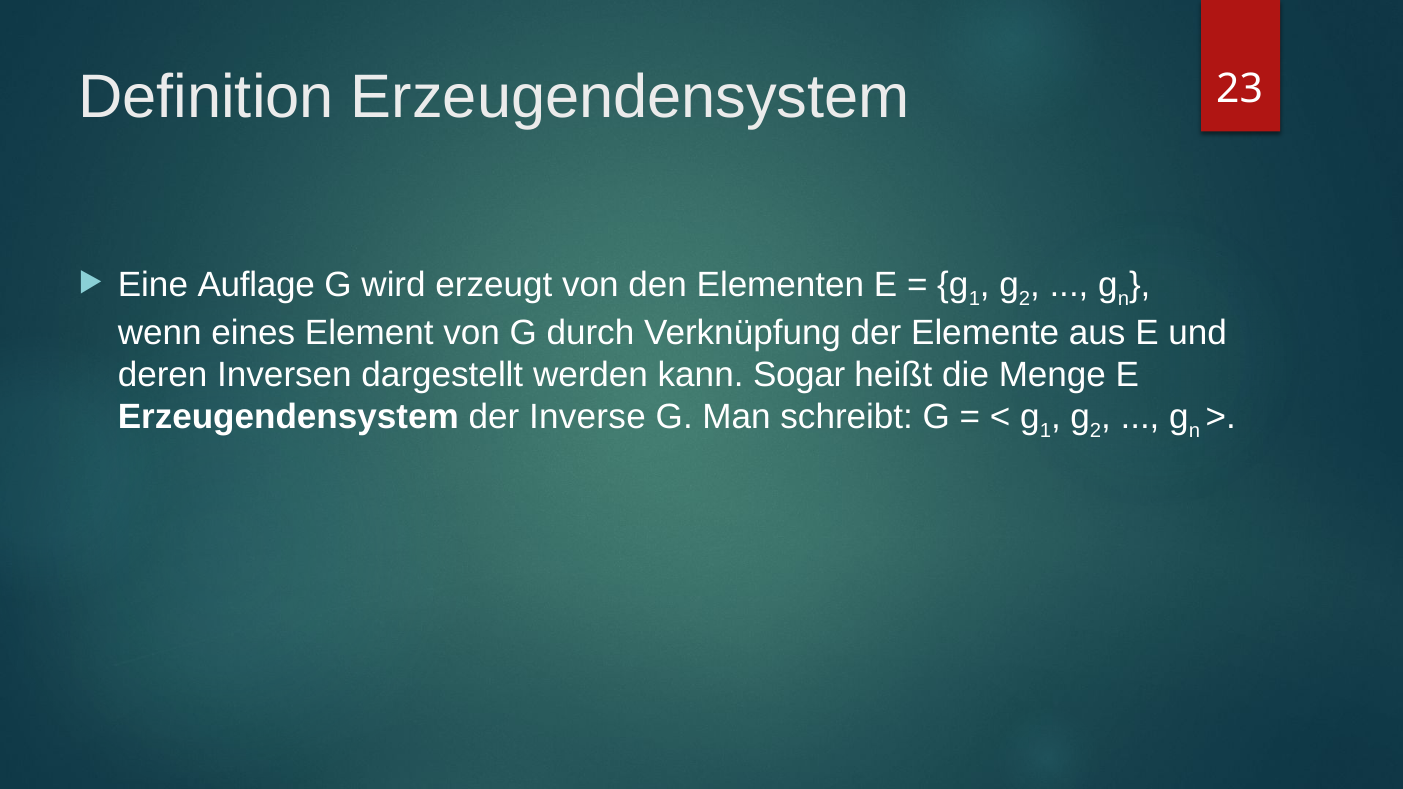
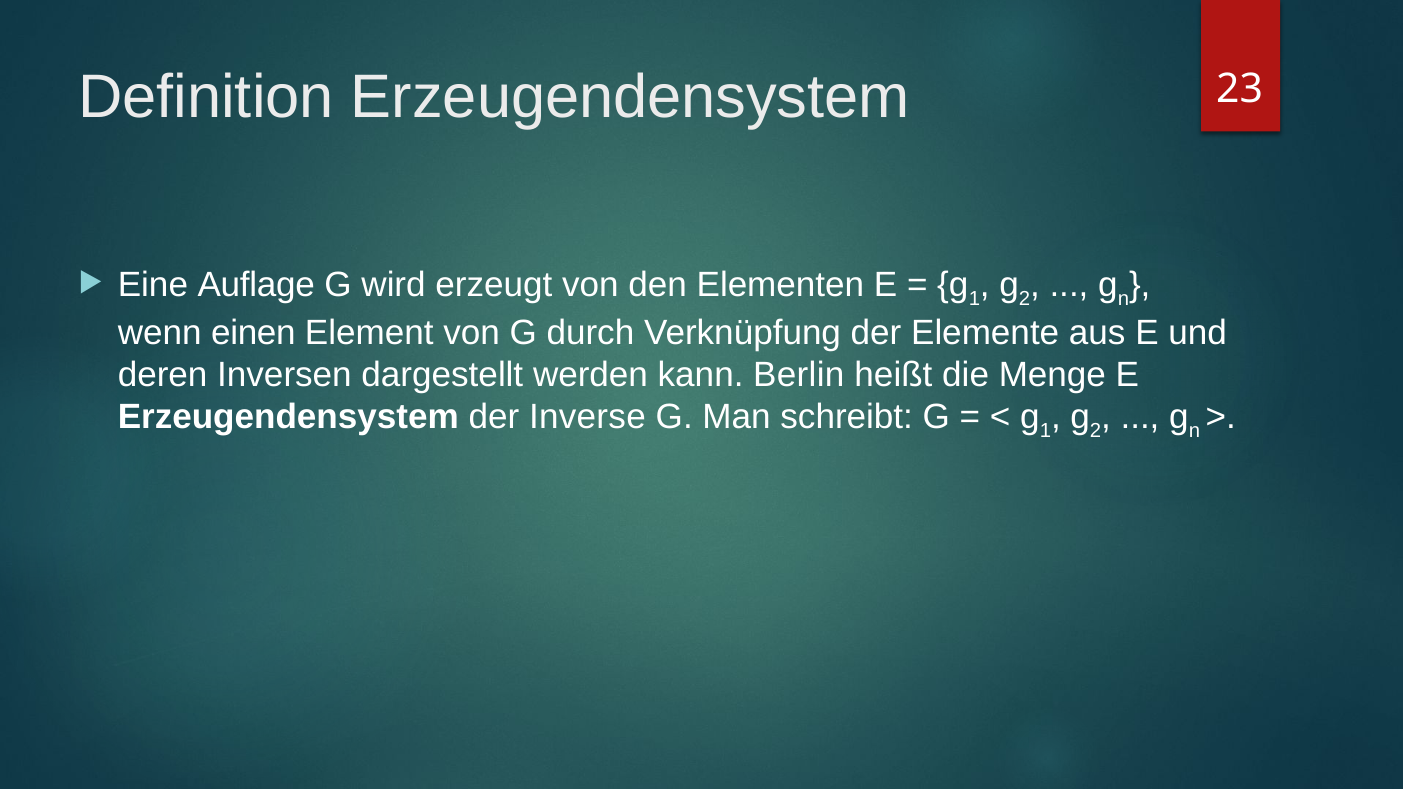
eines: eines -> einen (253, 333)
Sogar: Sogar -> Berlin (799, 375)
